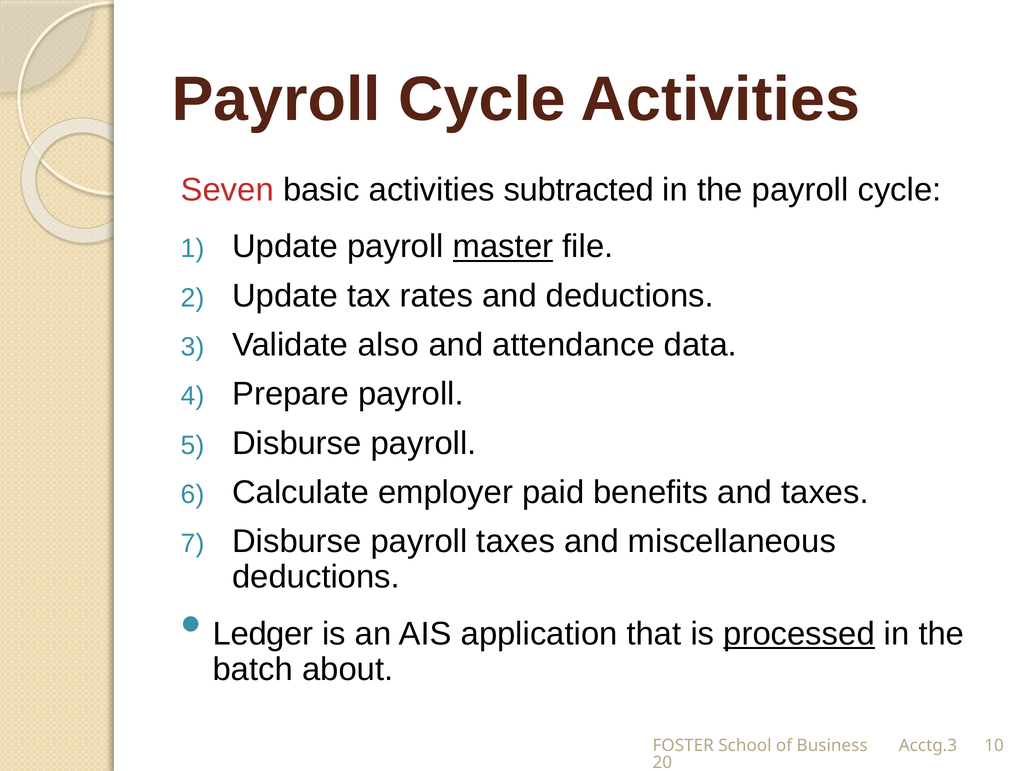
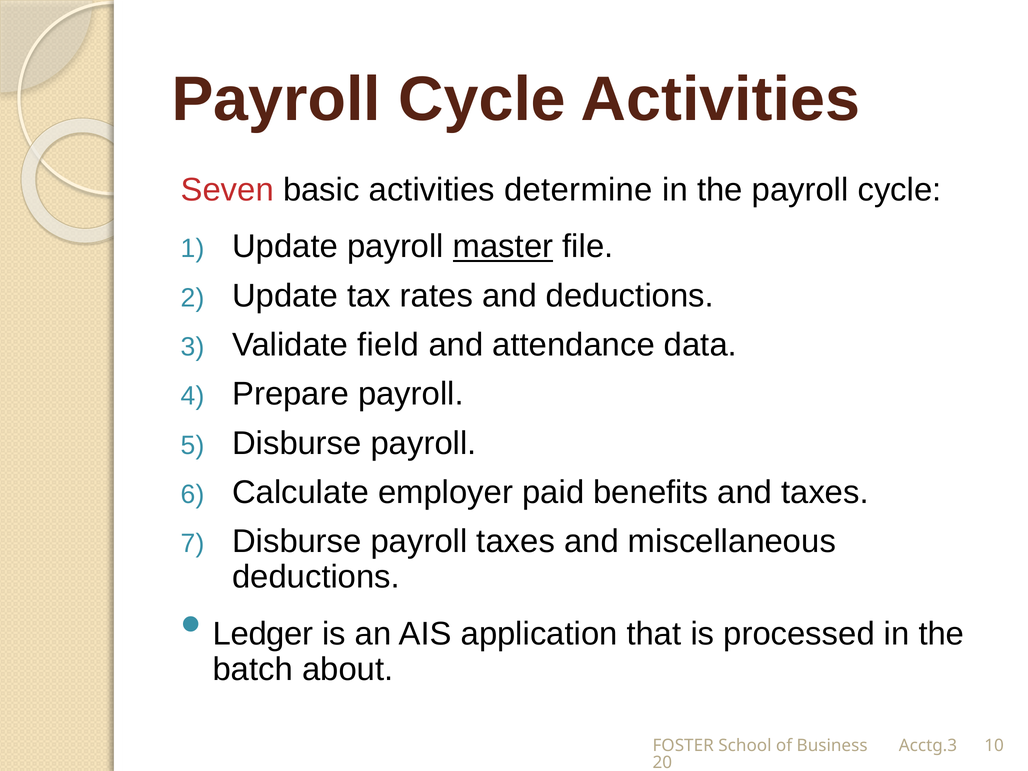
subtracted: subtracted -> determine (578, 190)
also: also -> field (388, 345)
processed underline: present -> none (799, 634)
